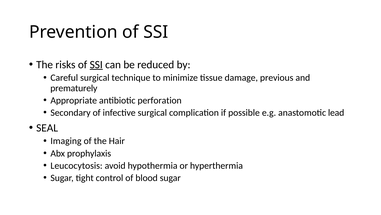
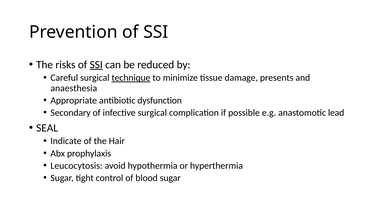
technique underline: none -> present (131, 78)
previous: previous -> presents (277, 78)
prematurely: prematurely -> anaesthesia (74, 88)
perforation: perforation -> dysfunction (160, 100)
Imaging: Imaging -> Indicate (66, 141)
